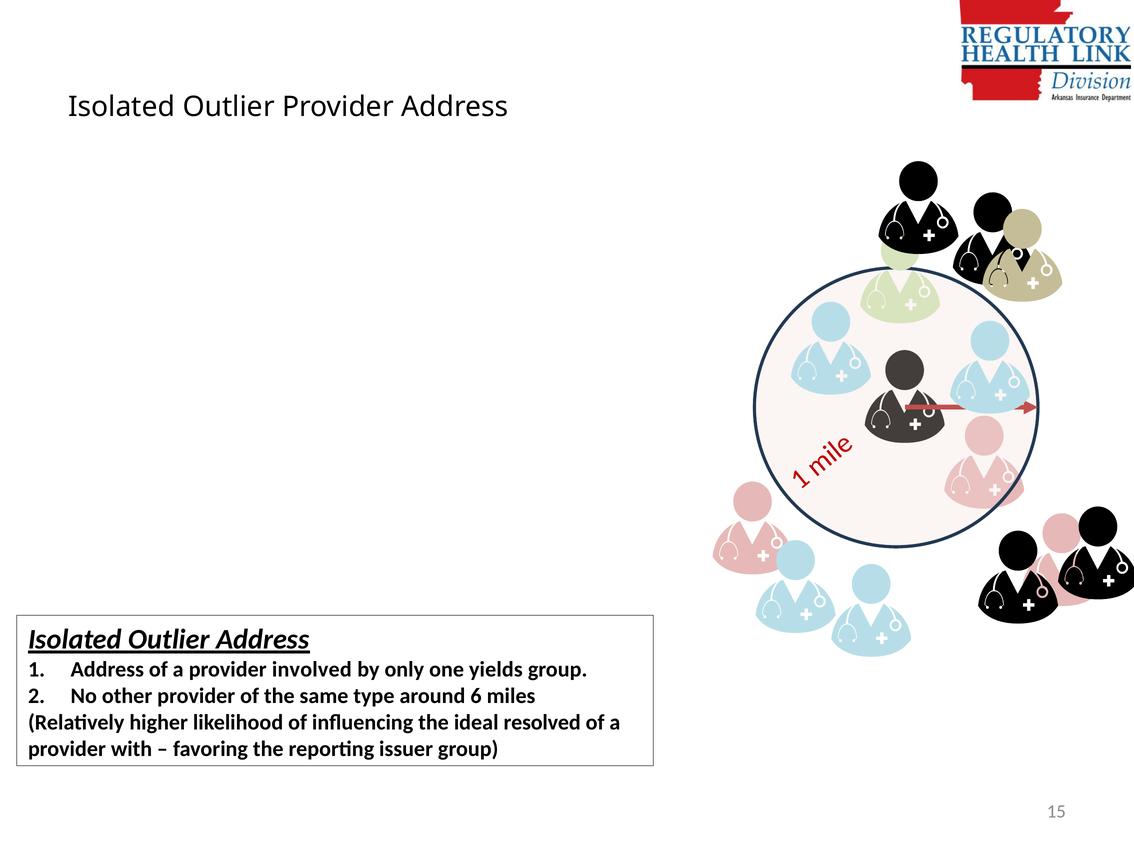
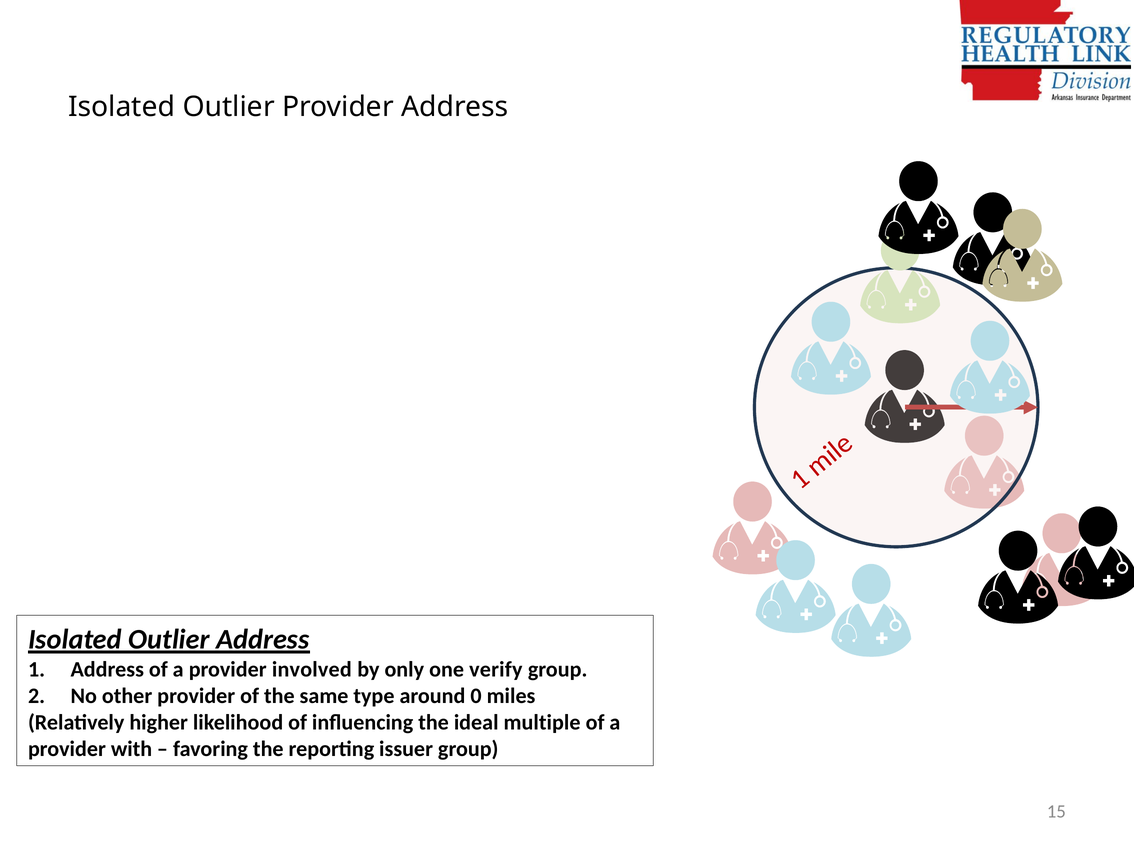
yields: yields -> verify (496, 670)
6: 6 -> 0 (476, 696)
resolved: resolved -> multiple (542, 723)
